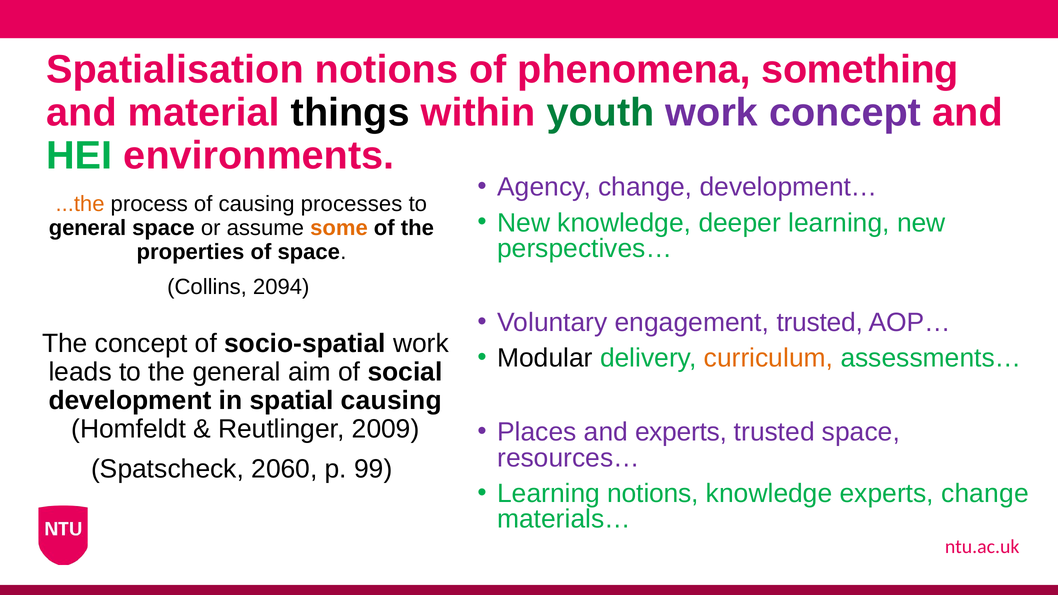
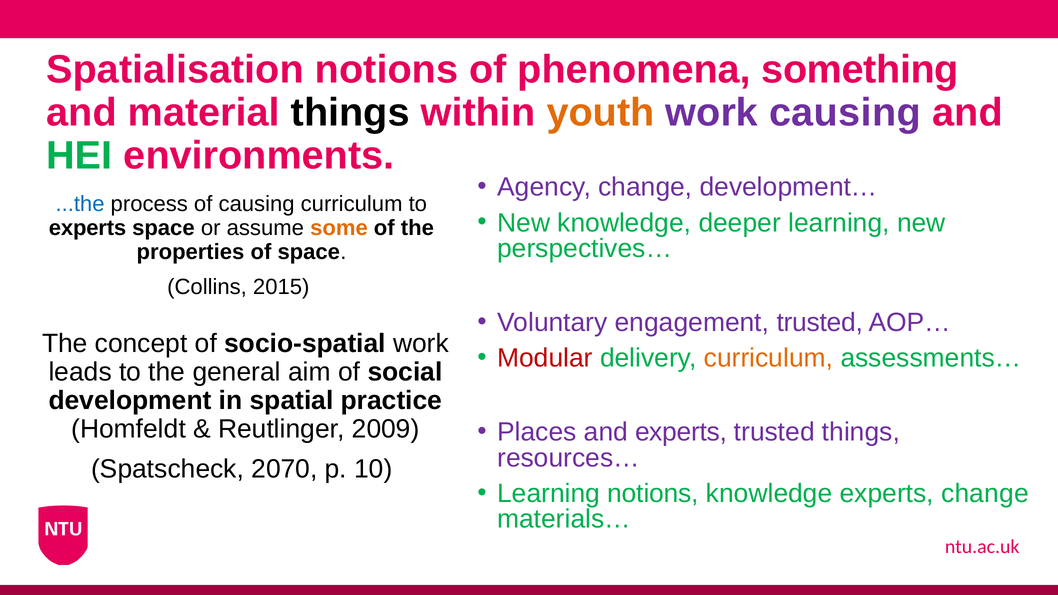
youth colour: green -> orange (601, 113)
work concept: concept -> causing (845, 113)
...the colour: orange -> blue (80, 204)
causing processes: processes -> curriculum (352, 204)
general: general -> experts (88, 228)
2094: 2094 -> 2015 (281, 287)
Modular colour: black -> red (545, 358)
spatial causing: causing -> practice (391, 401)
trusted space: space -> things (861, 432)
2060: 2060 -> 2070 (284, 469)
99: 99 -> 10 (373, 469)
